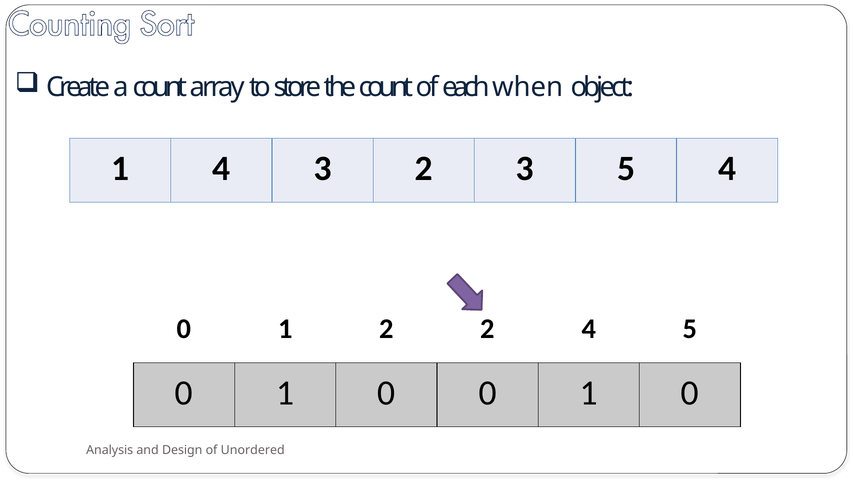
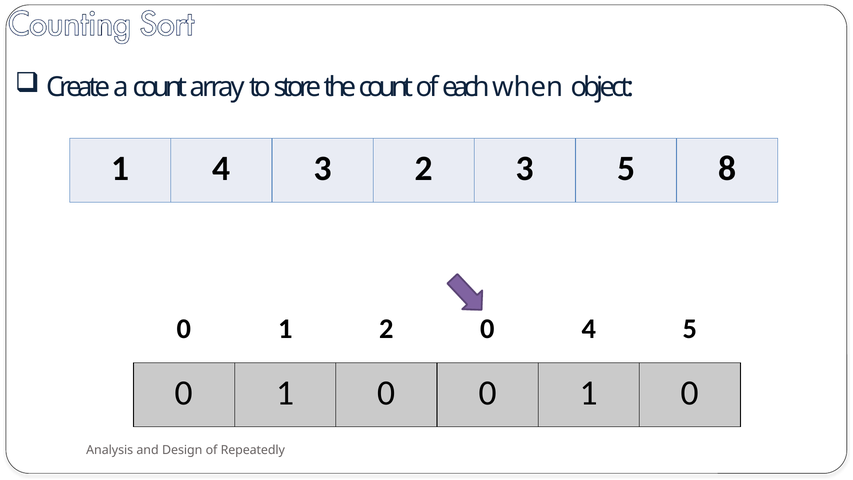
5 4: 4 -> 8 (727, 169)
2 2: 2 -> 0 (488, 329)
Unordered: Unordered -> Repeatedly (253, 450)
